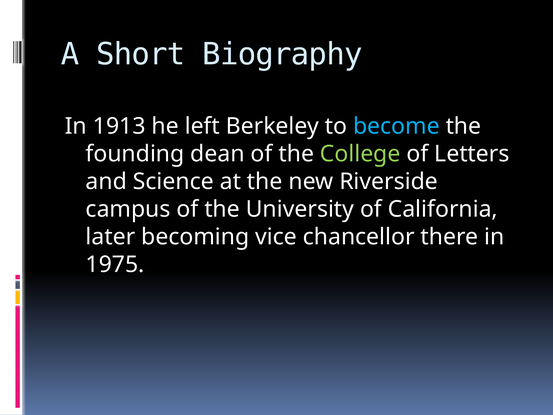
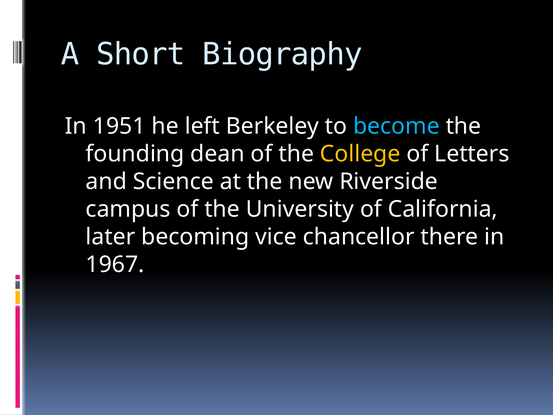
1913: 1913 -> 1951 (119, 126)
College colour: light green -> yellow (360, 154)
1975: 1975 -> 1967 (115, 264)
